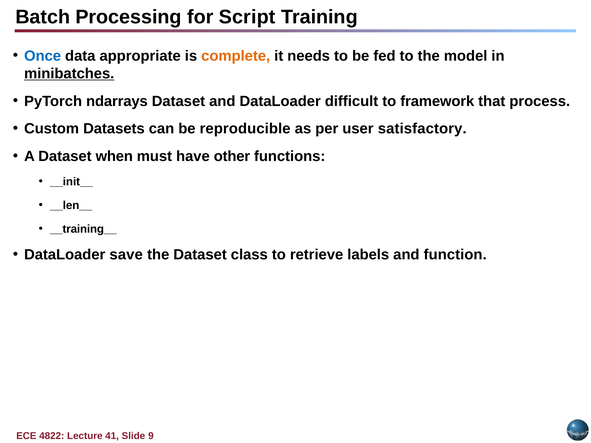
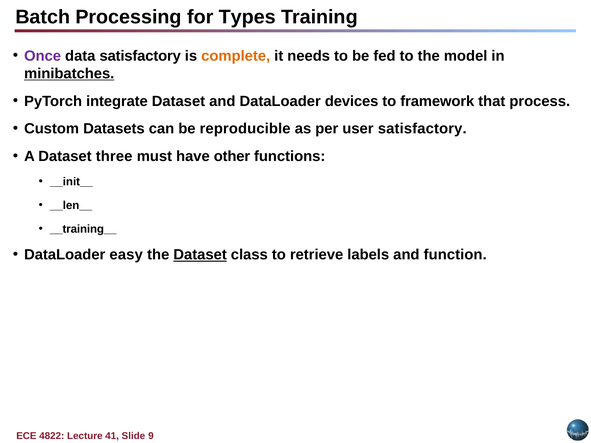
Script: Script -> Types (247, 17)
Once colour: blue -> purple (43, 56)
data appropriate: appropriate -> satisfactory (140, 56)
ndarrays: ndarrays -> integrate (117, 101)
difficult: difficult -> devices (352, 101)
when: when -> three (114, 156)
save: save -> easy (126, 255)
Dataset underline: none -> present (200, 255)
